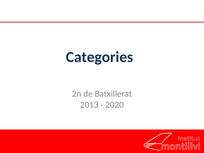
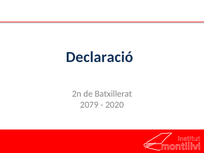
Categories: Categories -> Declaració (100, 57)
2013: 2013 -> 2079 (89, 105)
